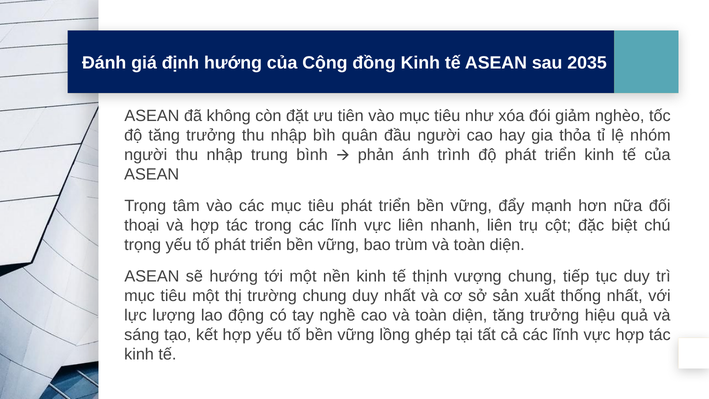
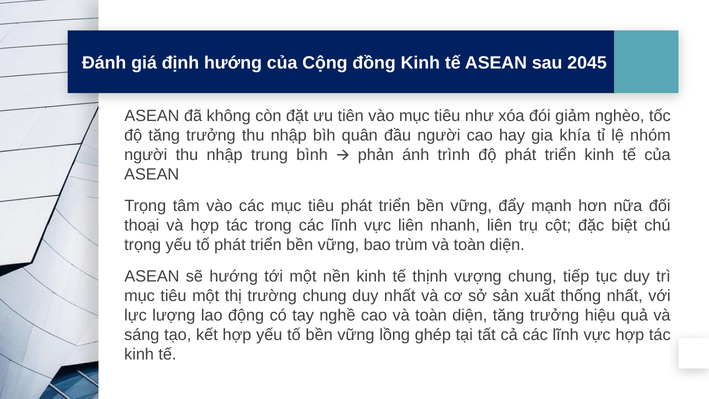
2035: 2035 -> 2045 (587, 63)
thỏa: thỏa -> khía (575, 136)
